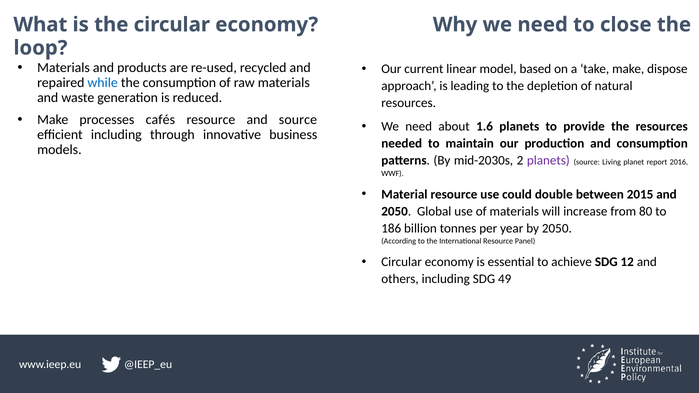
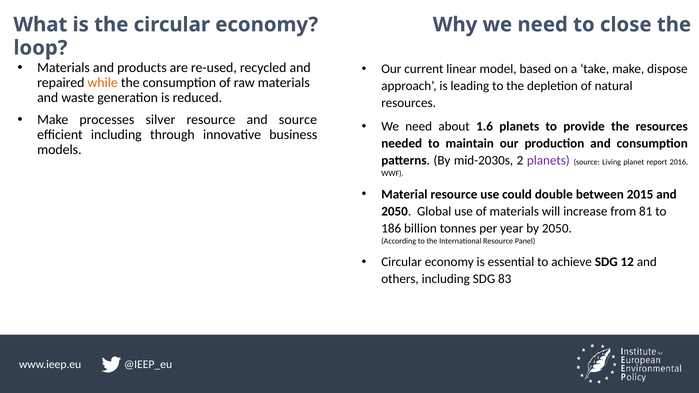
while colour: blue -> orange (103, 83)
cafés: cafés -> silver (160, 120)
80: 80 -> 81 (646, 211)
49: 49 -> 83 (505, 279)
